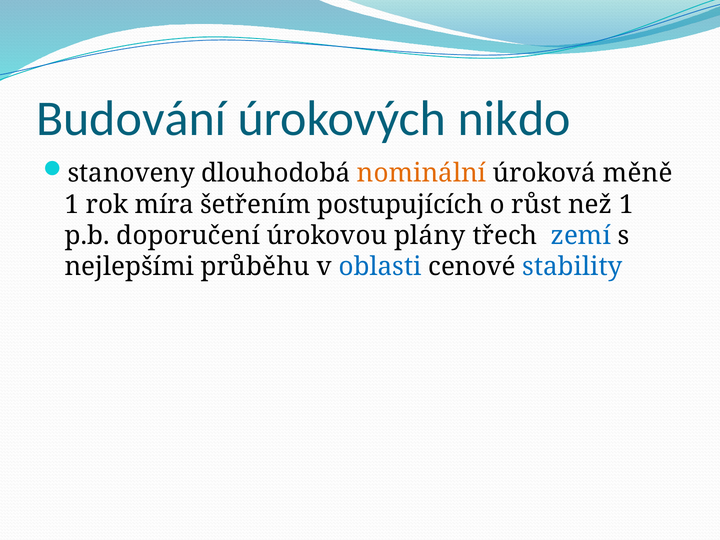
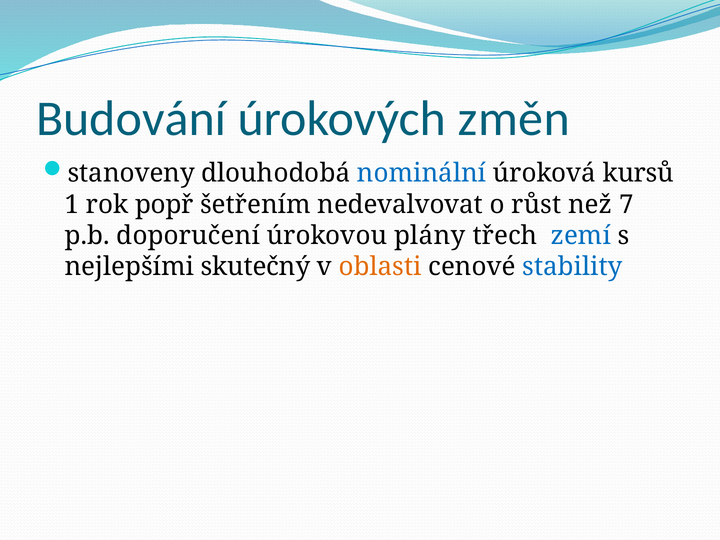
nikdo: nikdo -> změn (514, 119)
nominální colour: orange -> blue (422, 173)
měně: měně -> kursů (638, 173)
míra: míra -> popř (164, 205)
postupujících: postupujících -> nedevalvovat (400, 205)
než 1: 1 -> 7 (626, 205)
průběhu: průběhu -> skutečný (255, 267)
oblasti colour: blue -> orange (380, 267)
